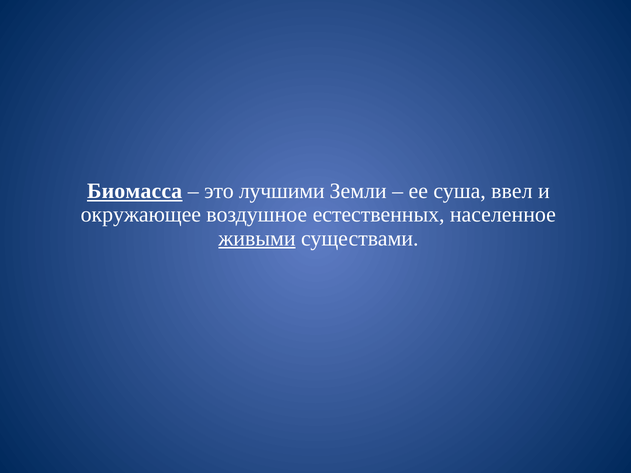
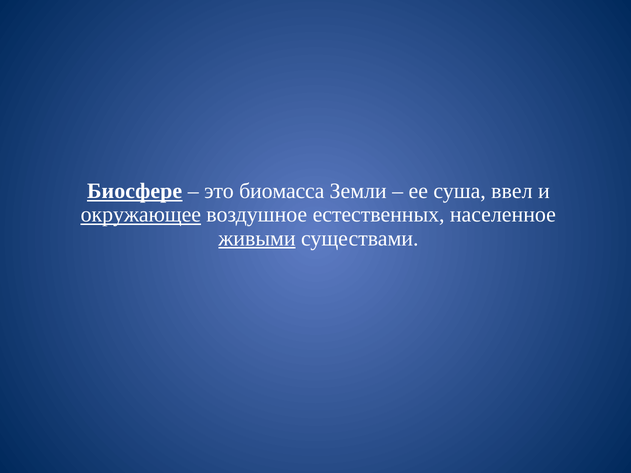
Биомасса: Биомасса -> Биосфере (135, 191)
лучшими: лучшими -> биомасса (282, 191)
окружающее underline: none -> present (141, 215)
